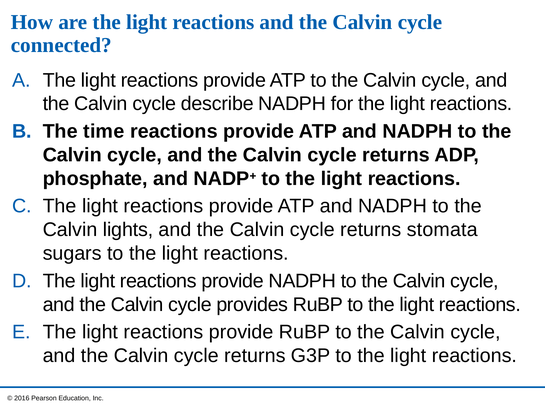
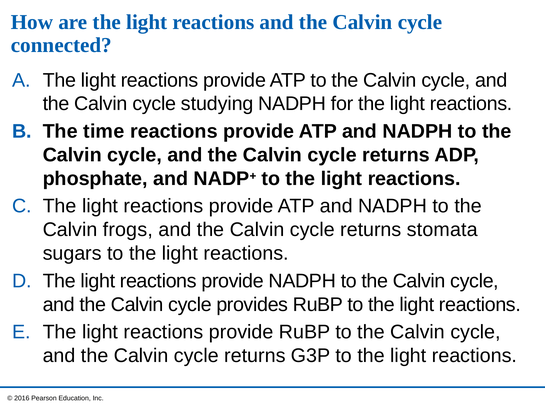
describe: describe -> studying (217, 104)
lights: lights -> frogs (128, 230)
